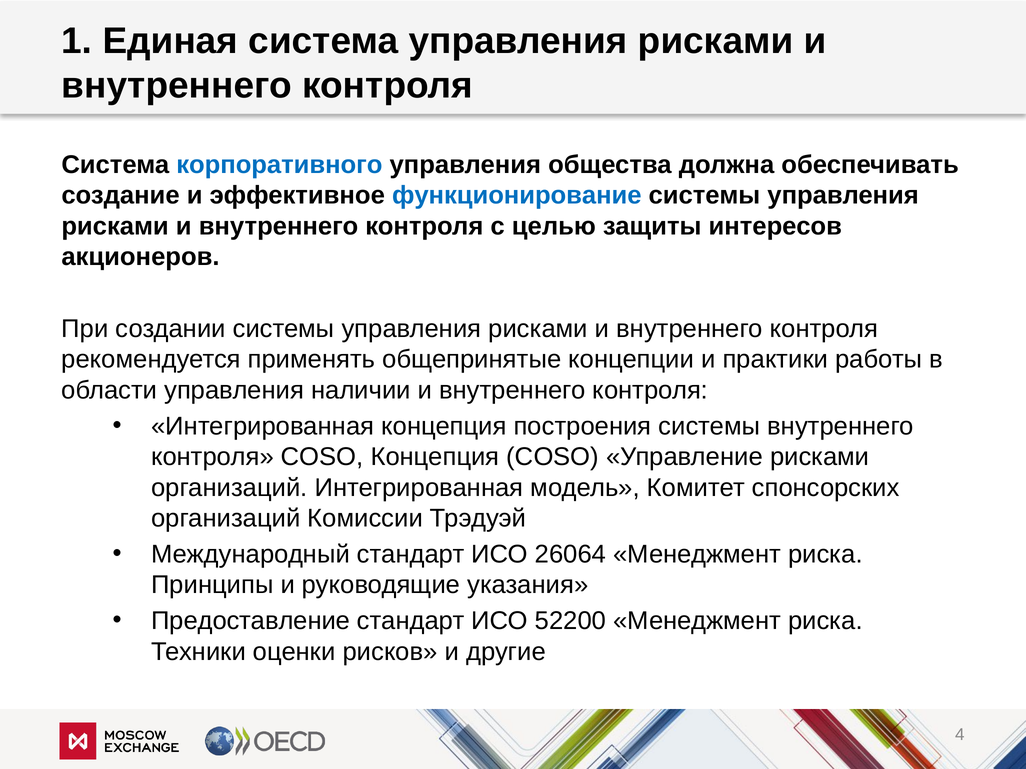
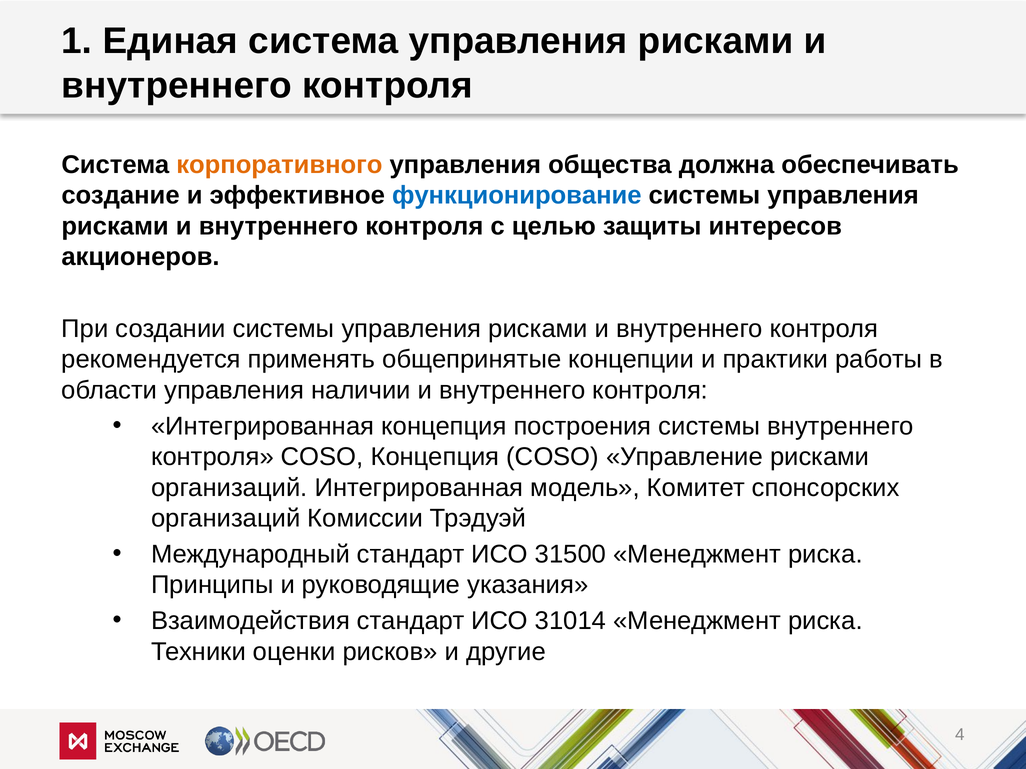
корпоративного colour: blue -> orange (279, 165)
26064: 26064 -> 31500 (570, 555)
Предоставление: Предоставление -> Взаимодействия (251, 621)
52200: 52200 -> 31014 (570, 621)
